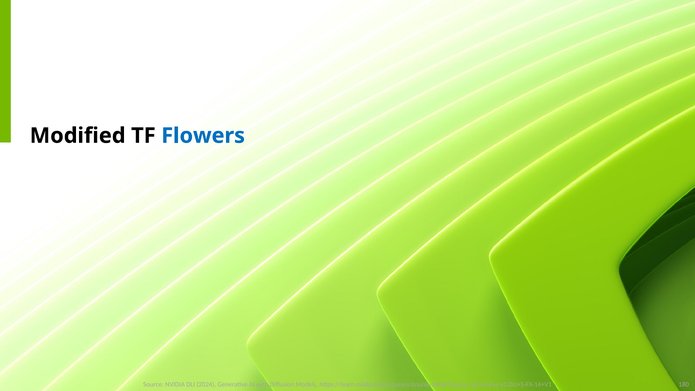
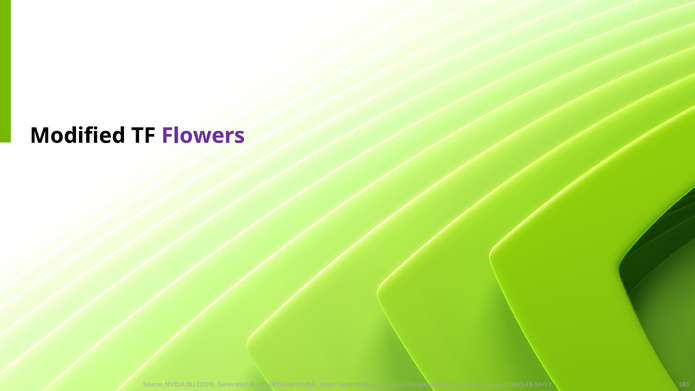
Flowers colour: blue -> purple (203, 136)
